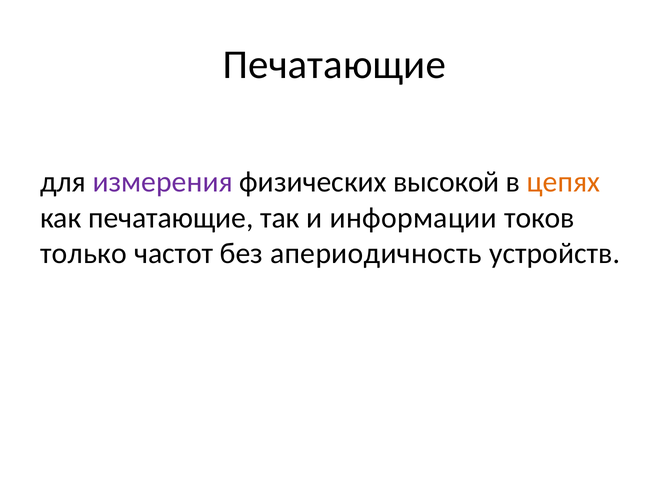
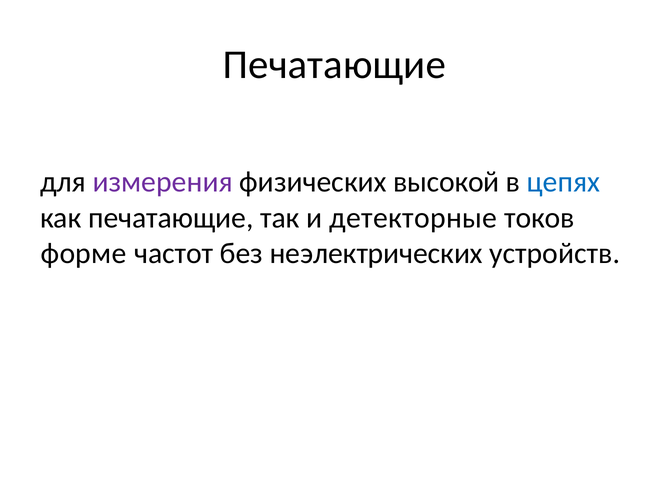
цепях colour: orange -> blue (563, 182)
информации: информации -> детекторные (413, 218)
только: только -> форме (84, 253)
апериодичность: апериодичность -> неэлектрических (376, 253)
